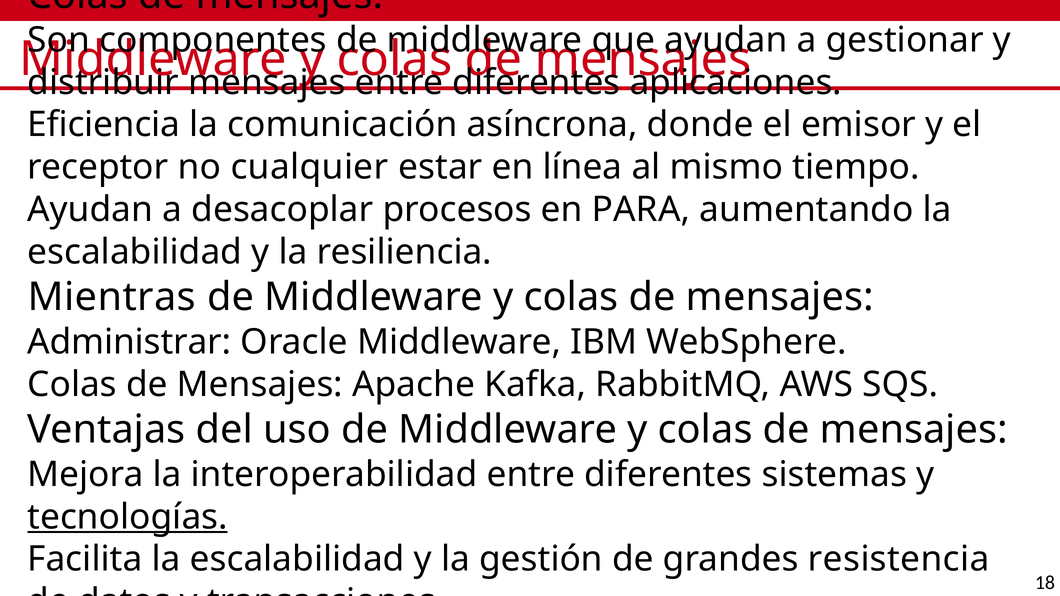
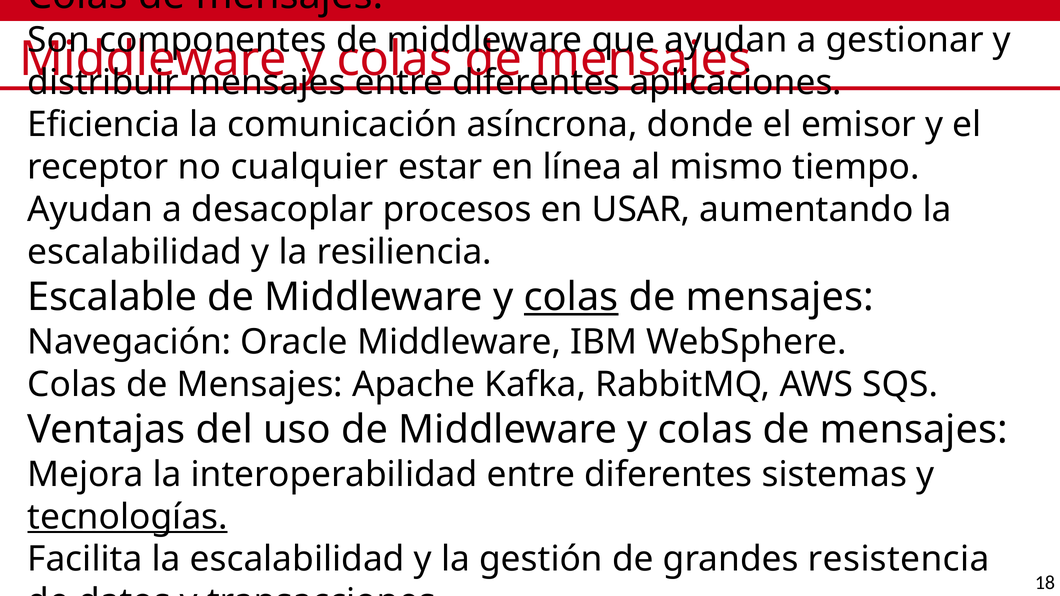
PARA: PARA -> USAR (641, 210)
Mientras: Mientras -> Escalable (112, 297)
colas underline: none -> present (571, 297)
Administrar: Administrar -> Navegación (129, 342)
